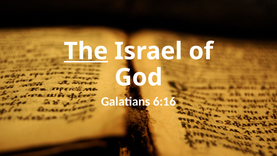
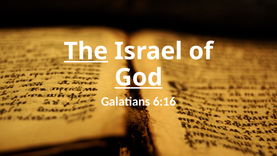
God underline: none -> present (138, 77)
